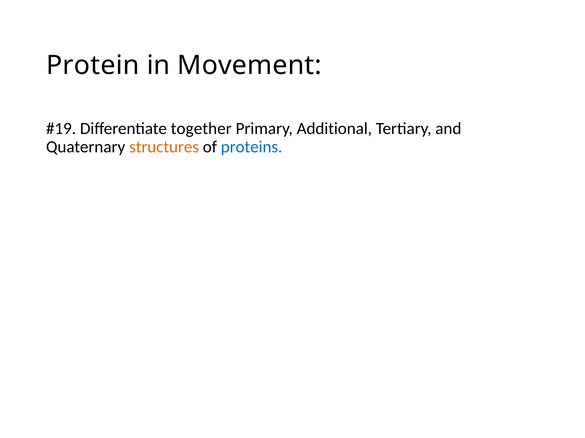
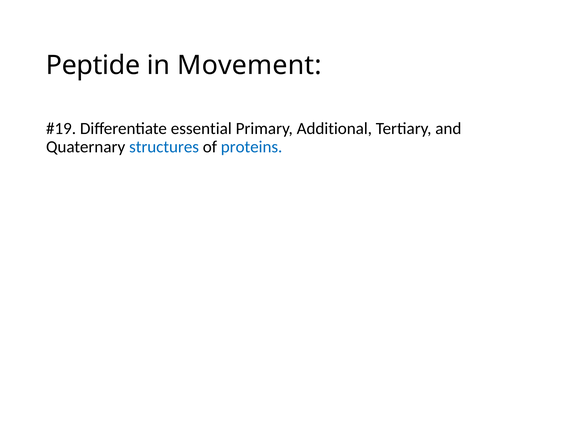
Protein: Protein -> Peptide (93, 66)
together: together -> essential (201, 129)
structures colour: orange -> blue (164, 147)
